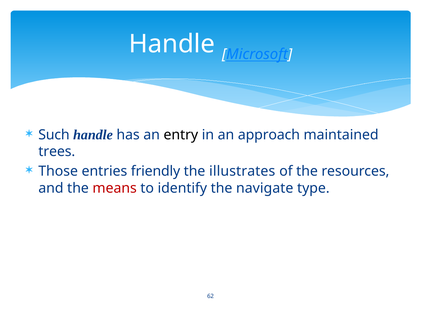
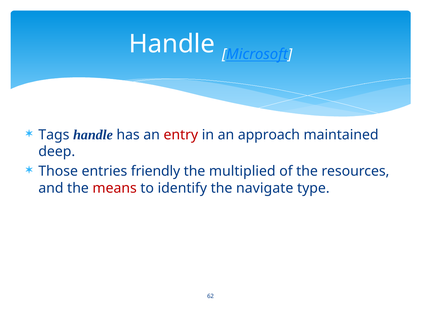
Such: Such -> Tags (54, 135)
entry colour: black -> red (181, 135)
trees: trees -> deep (57, 152)
illustrates: illustrates -> multiplied (242, 171)
